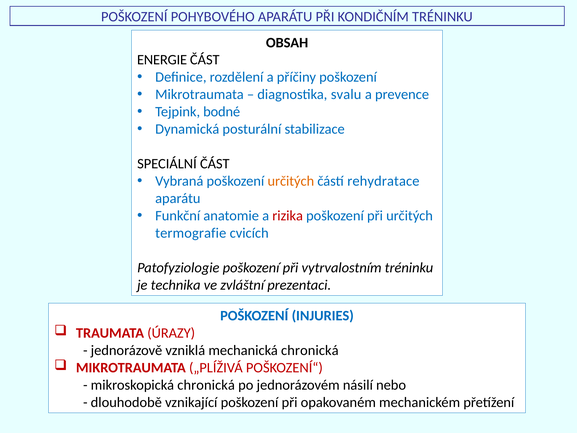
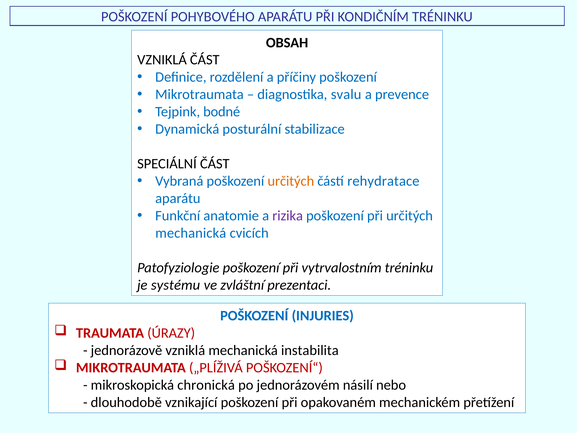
ENERGIE: ENERGIE -> VZNIKLÁ (162, 60)
rizika colour: red -> purple (288, 216)
termografie: termografie -> mechanická (191, 233)
technika: technika -> systému (176, 285)
mechanická chronická: chronická -> instabilita (310, 350)
